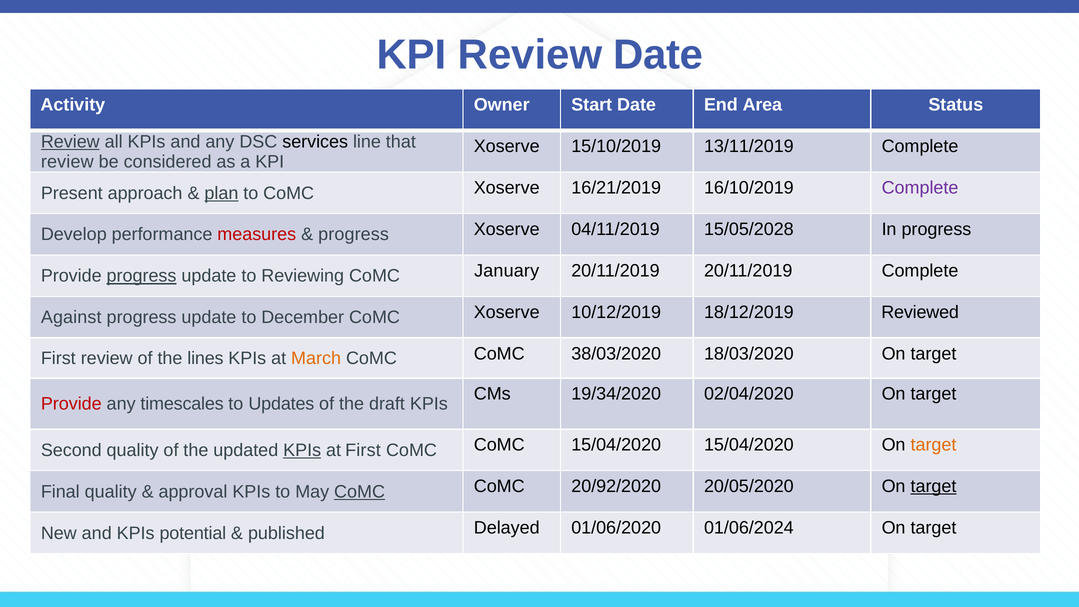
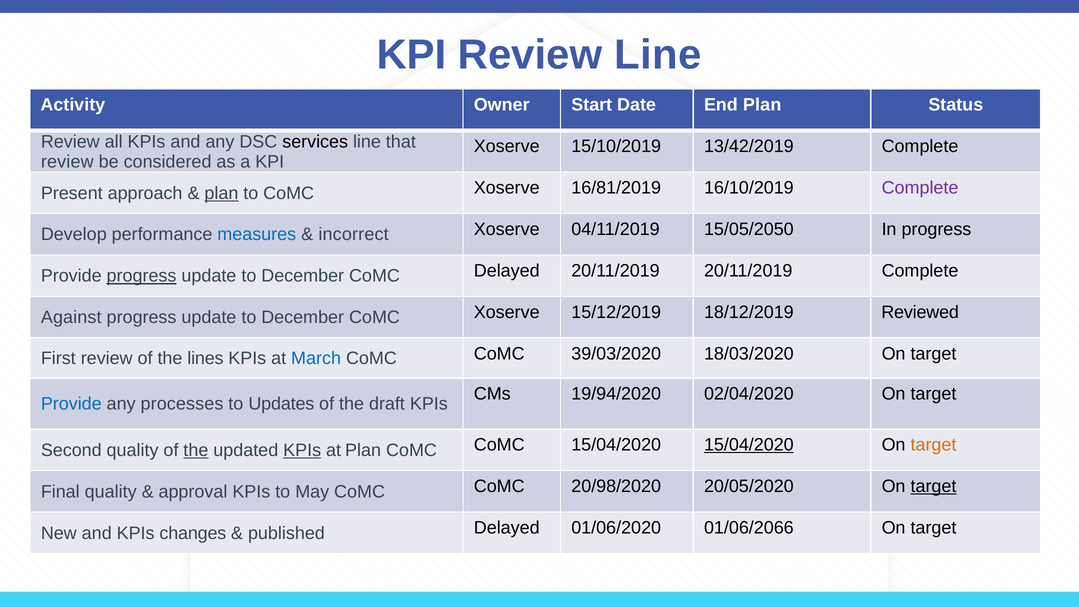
Review Date: Date -> Line (658, 55)
End Area: Area -> Plan (762, 105)
Review underline: present -> none (70, 142)
13/11/2019: 13/11/2019 -> 13/42/2019 (749, 146)
16/21/2019: 16/21/2019 -> 16/81/2019 (616, 188)
measures colour: red -> blue (257, 235)
progress: progress -> incorrect (354, 235)
15/05/2028: 15/05/2028 -> 15/05/2050 (749, 229)
Reviewing: Reviewing -> December (303, 276)
CoMC January: January -> Delayed (507, 271)
10/12/2019: 10/12/2019 -> 15/12/2019 (616, 312)
March colour: orange -> blue (316, 358)
38/03/2020: 38/03/2020 -> 39/03/2020 (616, 354)
19/34/2020: 19/34/2020 -> 19/94/2020 (616, 394)
Provide colour: red -> blue (71, 404)
timescales: timescales -> processes (182, 404)
the underline: none -> present (196, 450)
at First: First -> Plan (363, 450)
15/04/2020 underline: none -> present (749, 445)
CoMC underline: present -> none (360, 492)
20/92/2020: 20/92/2020 -> 20/98/2020 (616, 486)
potential: potential -> changes (193, 533)
01/06/2024: 01/06/2024 -> 01/06/2066 (749, 528)
